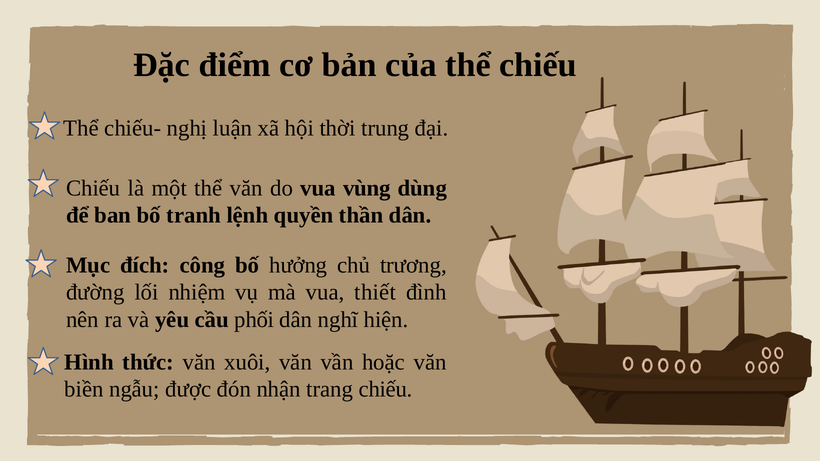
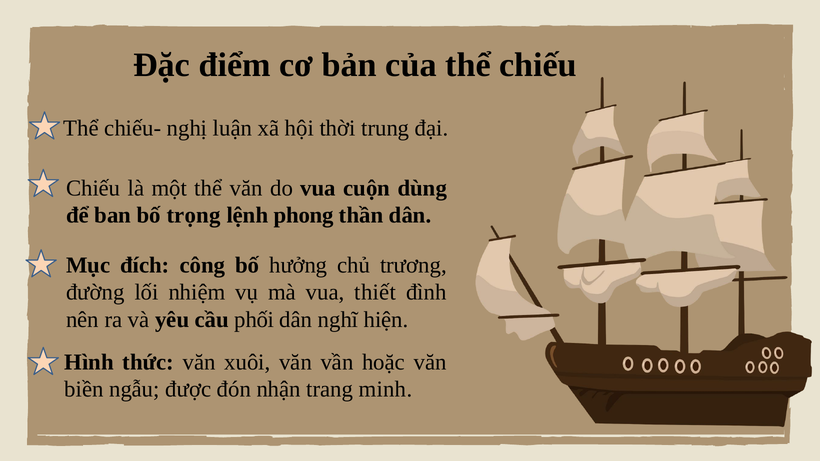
vùng: vùng -> cuộn (367, 188)
tranh: tranh -> trọng (194, 216)
quyền: quyền -> phong (304, 216)
trang chiếu: chiếu -> minh (386, 390)
